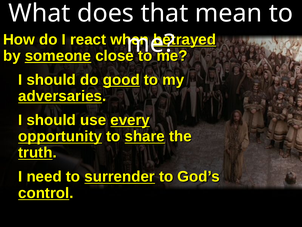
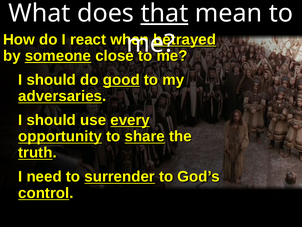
that underline: none -> present (164, 13)
